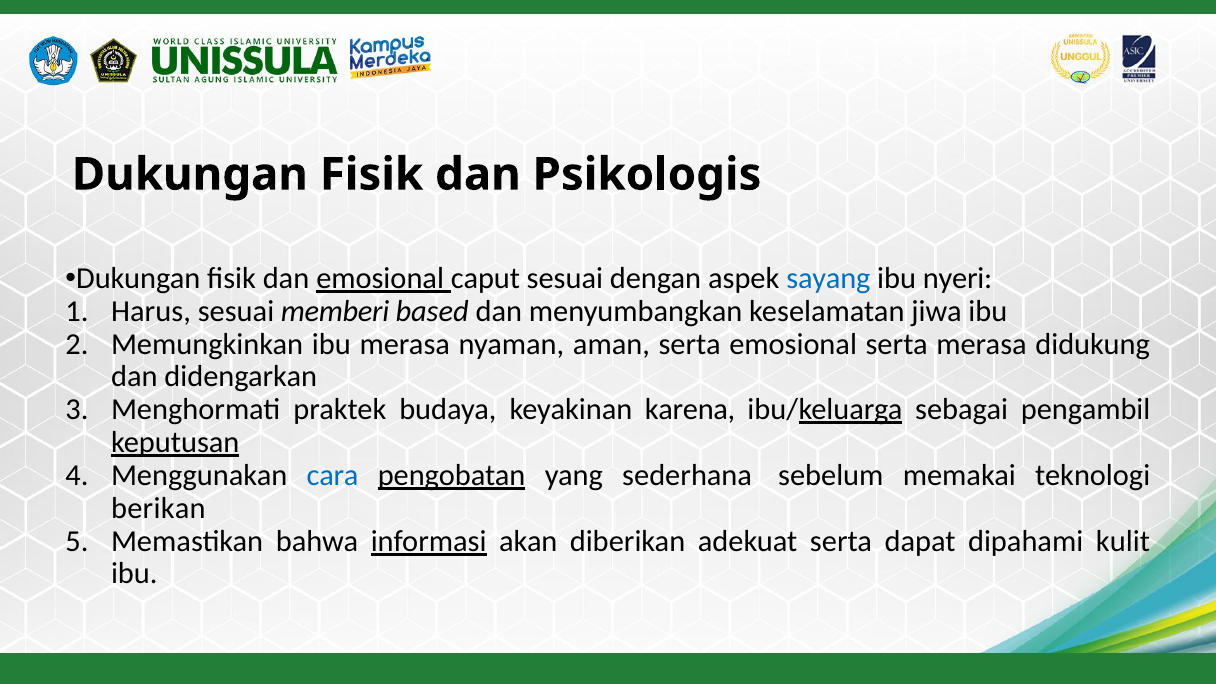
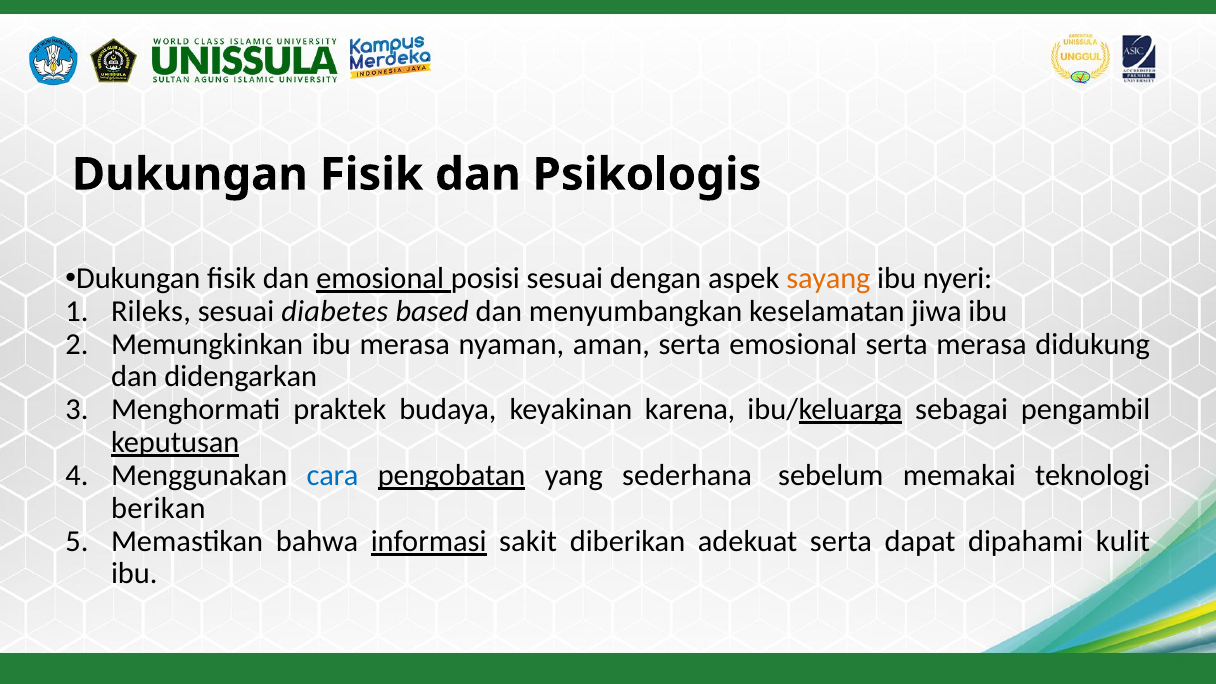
caput: caput -> posisi (485, 278)
sayang colour: blue -> orange (828, 278)
Harus: Harus -> Rileks (151, 311)
memberi: memberi -> diabetes (335, 311)
akan: akan -> sakit (528, 541)
